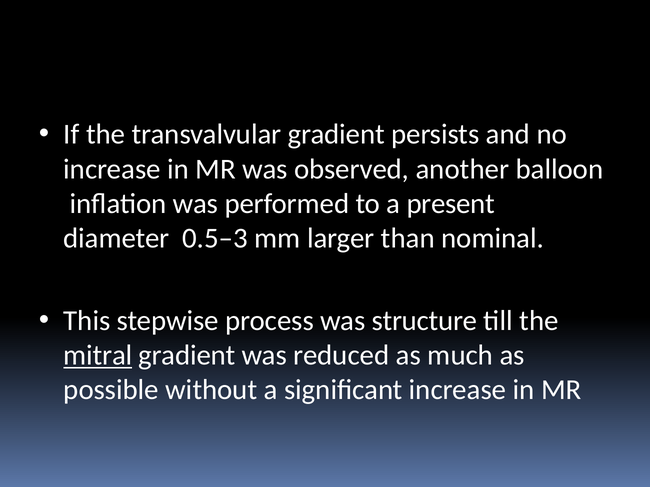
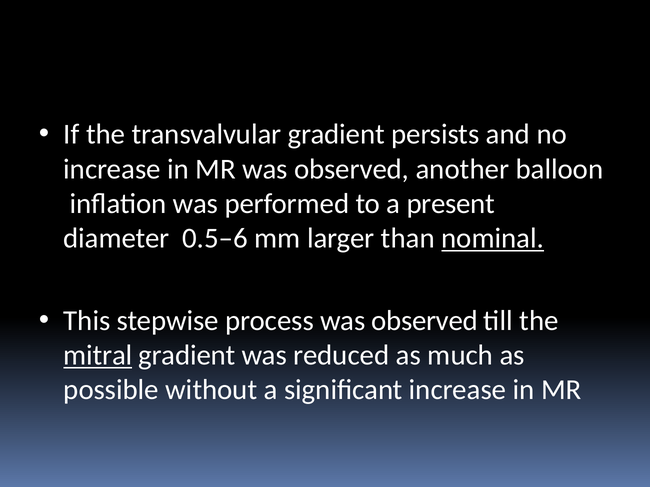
0.5–3: 0.5–3 -> 0.5–6 (215, 239)
nominal underline: none -> present (493, 239)
process was structure: structure -> observed (425, 321)
